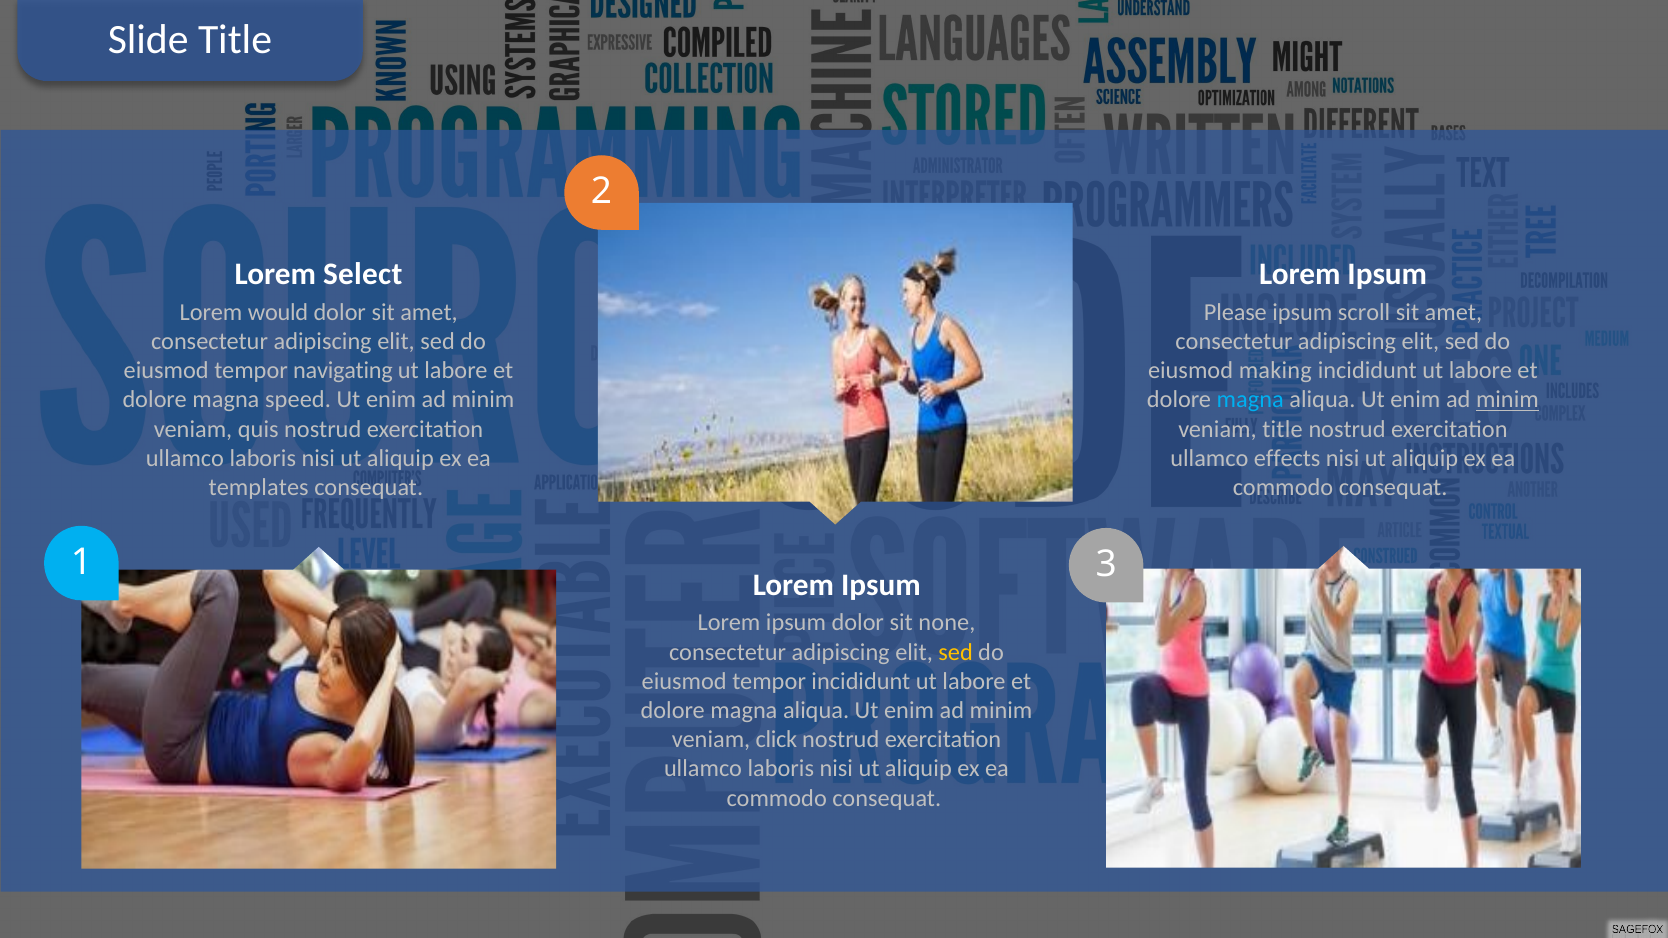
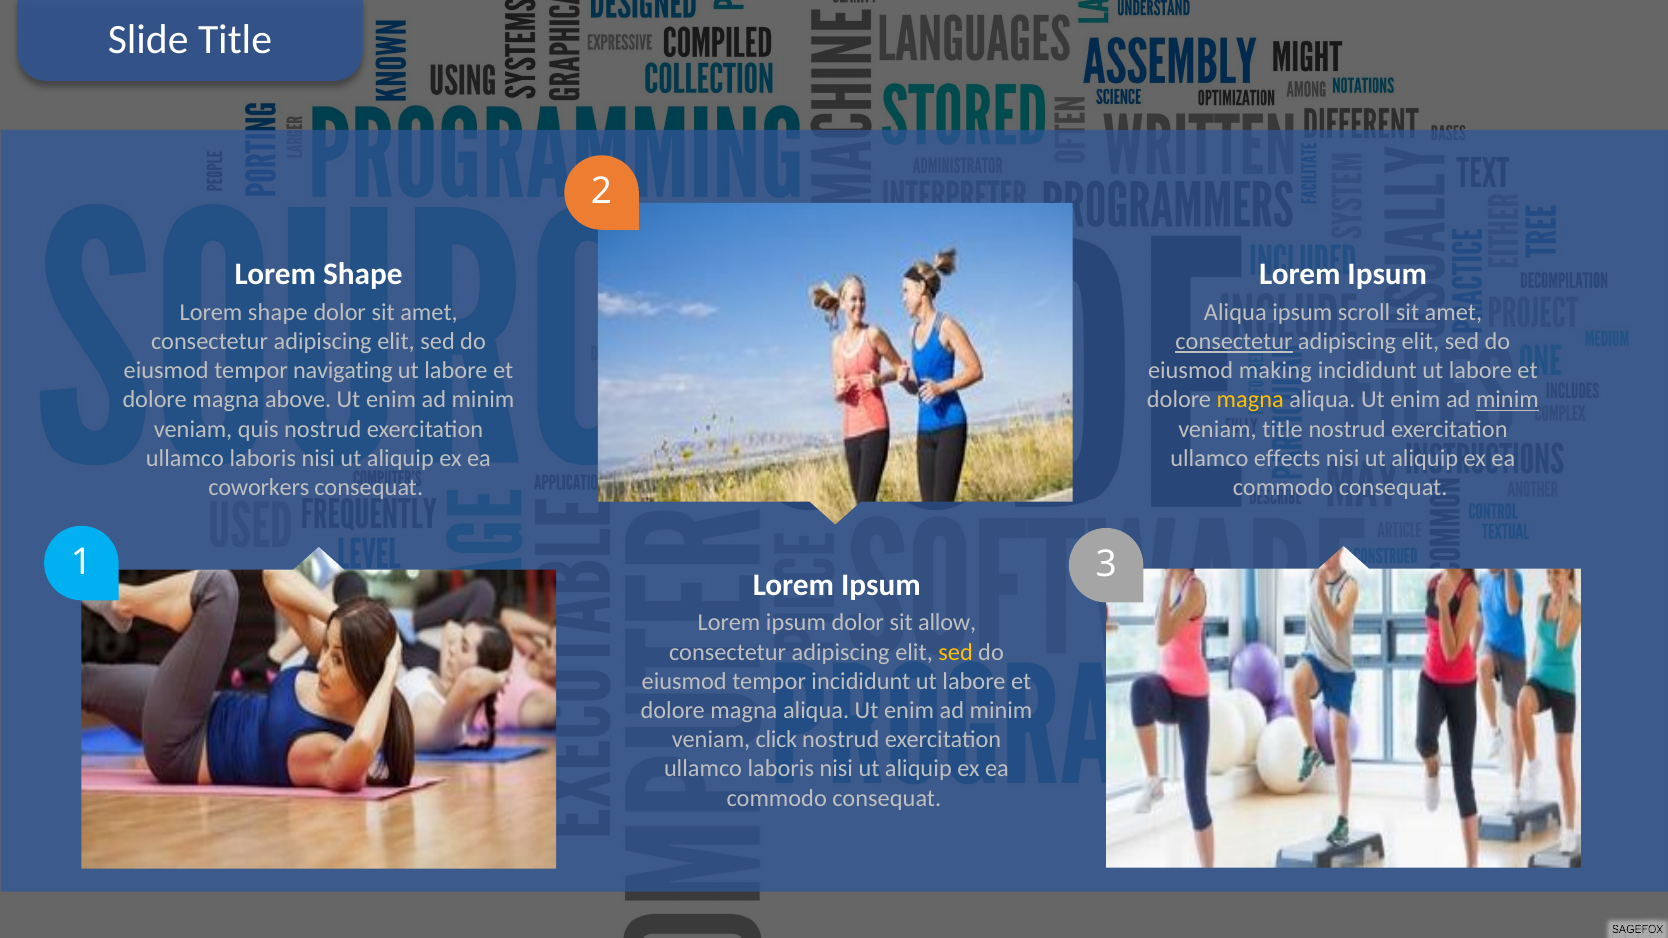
Select: Select -> Shape (363, 275)
would: would -> shape (278, 312)
Please: Please -> Aliqua (1235, 312)
consectetur underline: none -> present (1234, 342)
speed: speed -> above (298, 400)
magna colour: light blue -> yellow (1250, 400)
templates: templates -> coworkers (259, 488)
none: none -> allow (947, 623)
